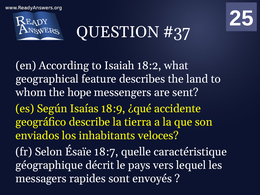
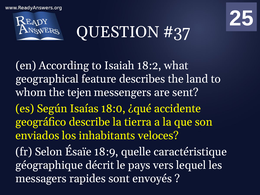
hope: hope -> tejen (79, 92)
18:9: 18:9 -> 18:0 (113, 109)
18:7: 18:7 -> 18:9 (106, 152)
